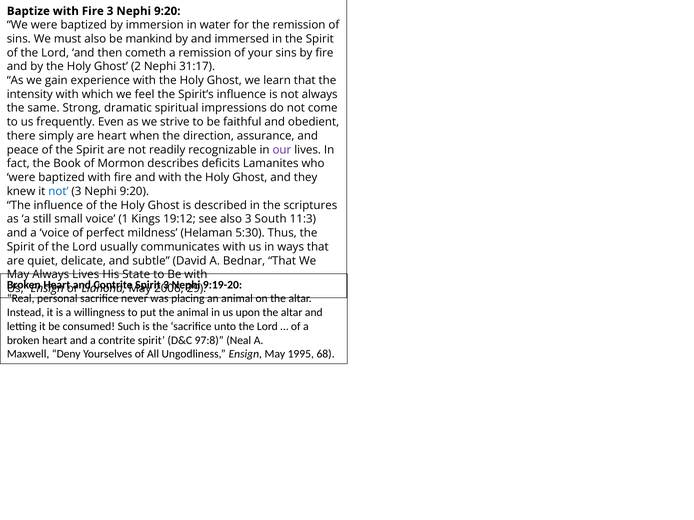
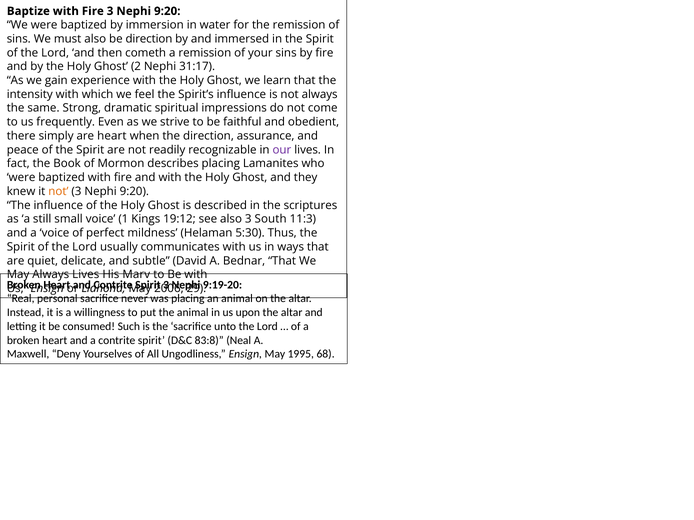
be mankind: mankind -> direction (149, 39)
describes deficits: deficits -> placing (221, 164)
not colour: blue -> orange (58, 192)
State: State -> Marv (136, 275)
97:8: 97:8 -> 83:8 (209, 341)
